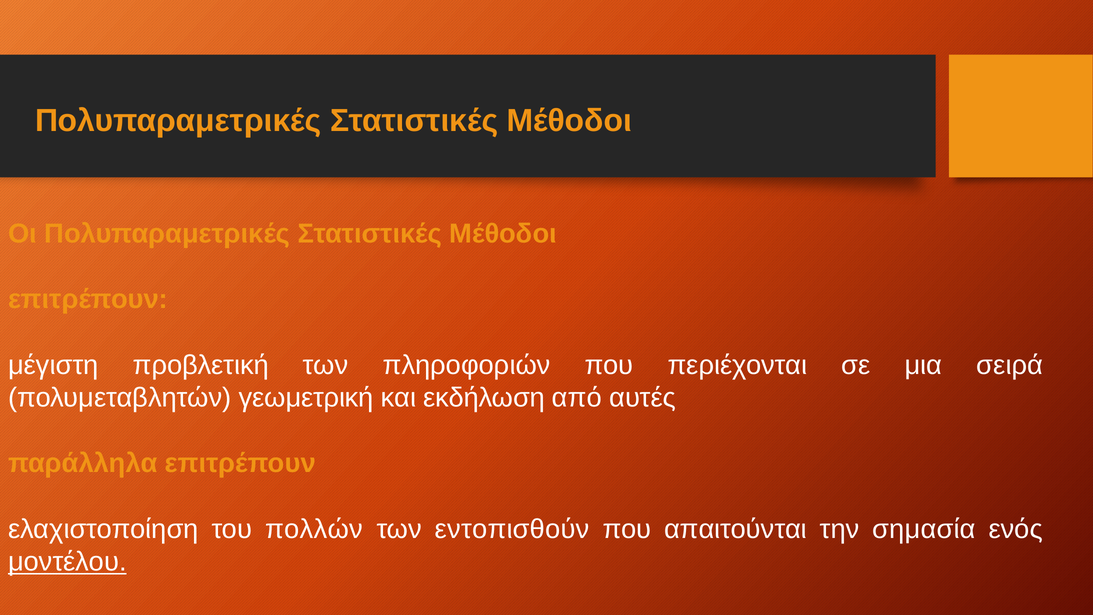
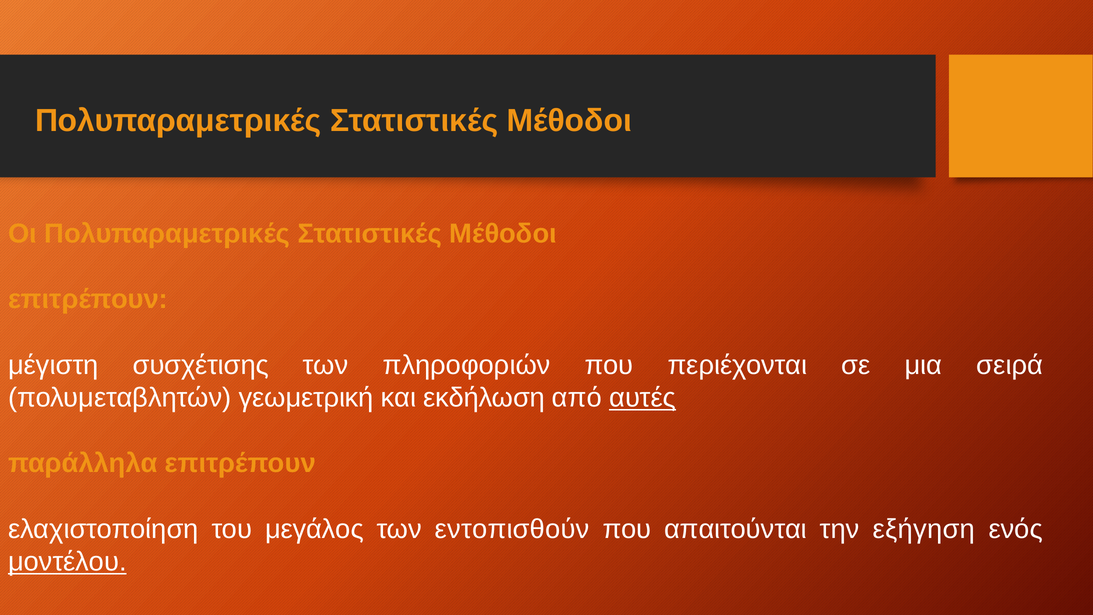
προβλετική: προβλετική -> συσχέτισης (201, 365)
αυτές underline: none -> present (643, 398)
πολλών: πολλών -> μεγάλος (314, 529)
σημασία: σημασία -> εξήγηση (924, 529)
